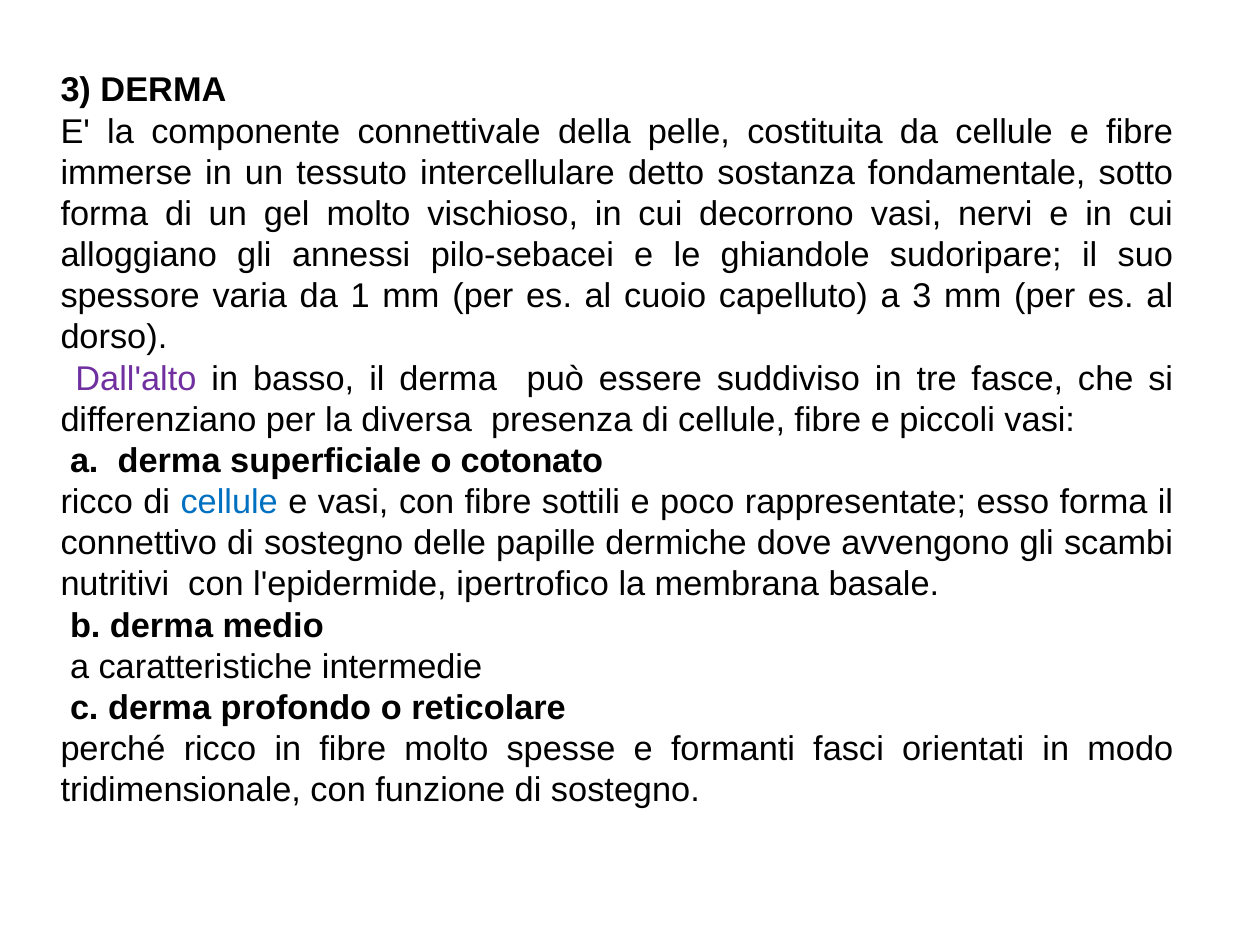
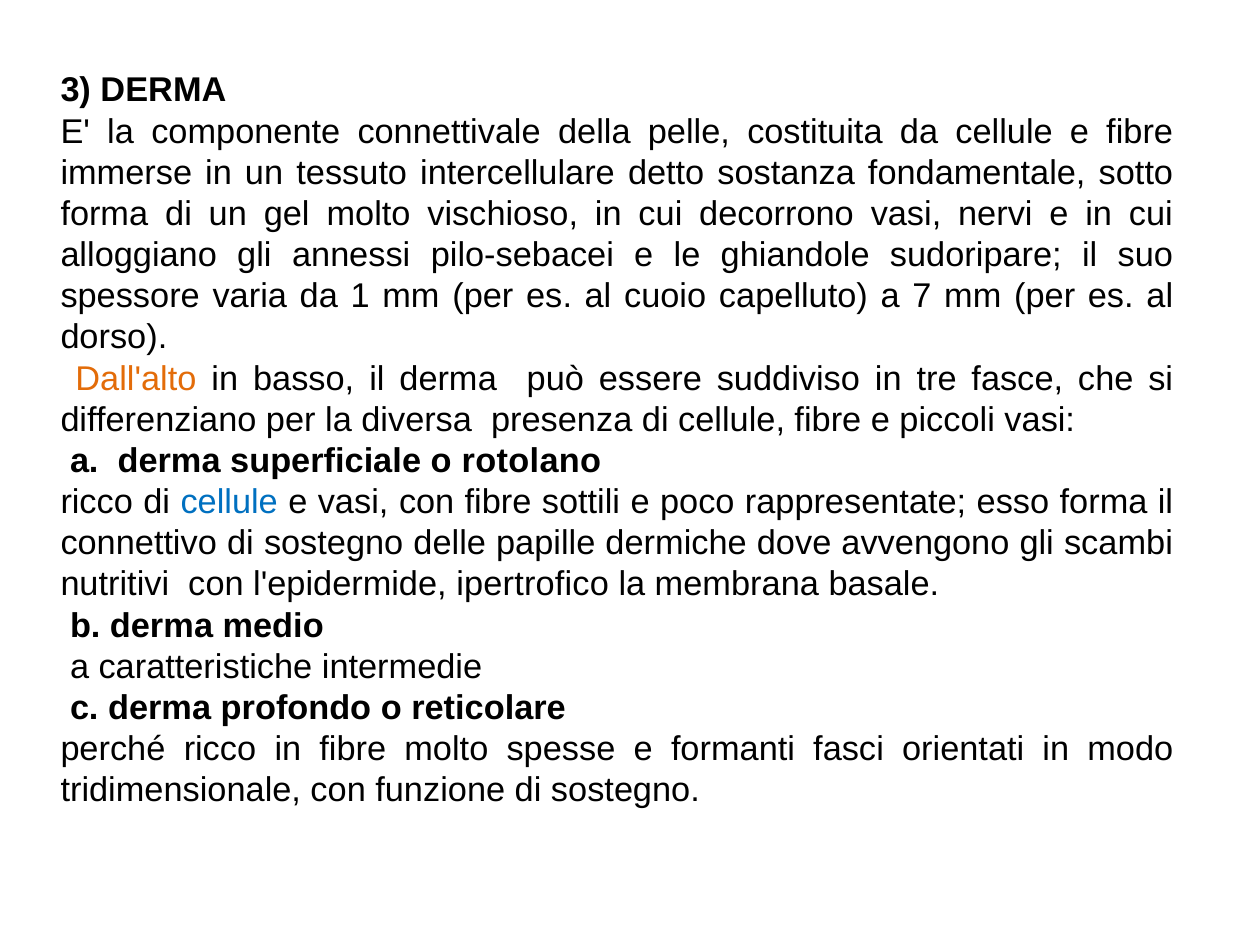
a 3: 3 -> 7 (922, 296)
Dall'alto colour: purple -> orange (136, 379)
cotonato: cotonato -> rotolano (531, 461)
